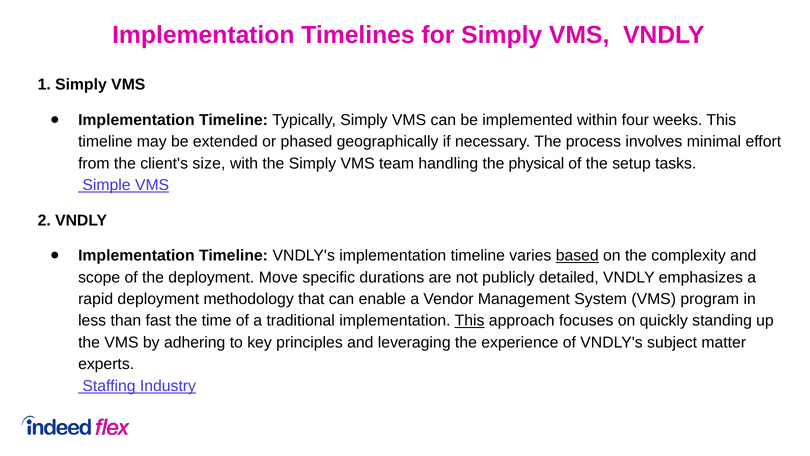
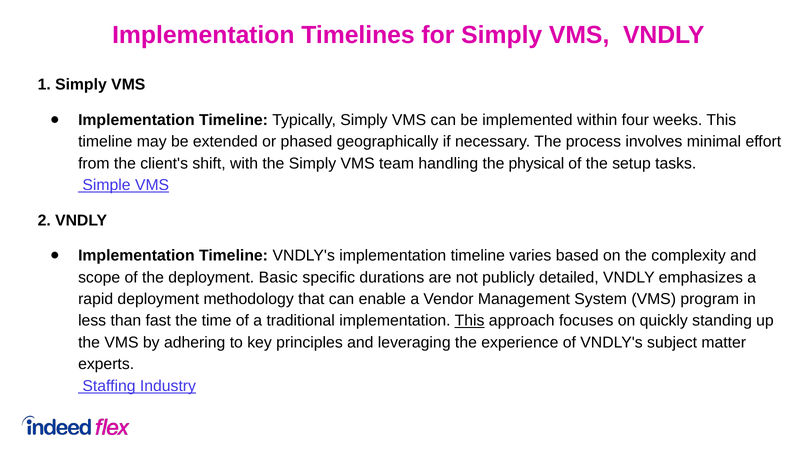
size: size -> shift (209, 163)
based underline: present -> none (577, 255)
Move: Move -> Basic (278, 277)
